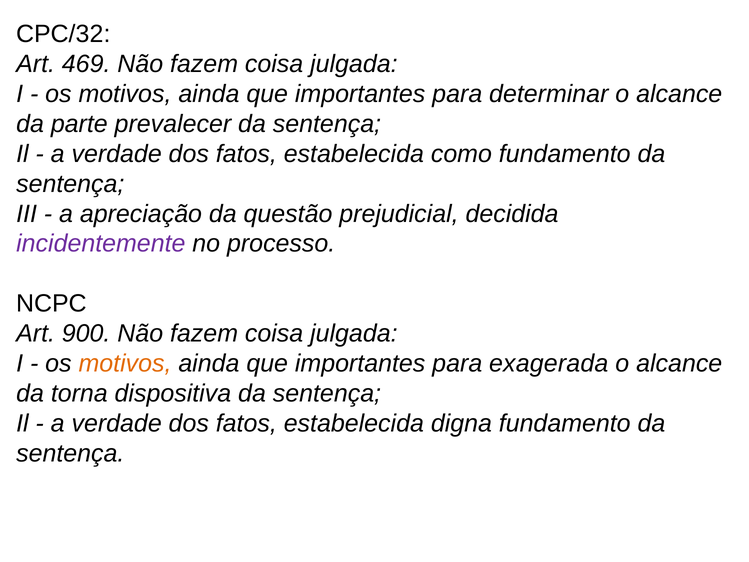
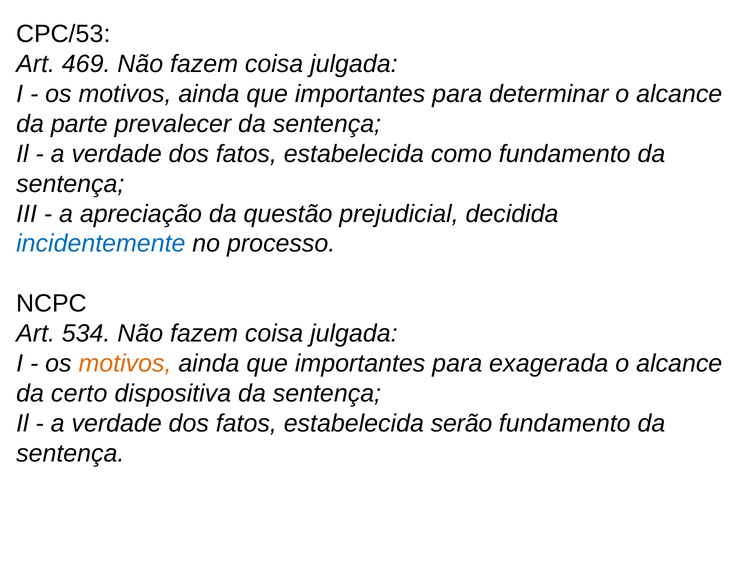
CPC/32: CPC/32 -> CPC/53 (63, 34)
incidentemente colour: purple -> blue (101, 244)
900: 900 -> 534 (86, 334)
torna: torna -> certo (79, 393)
digna: digna -> serão (462, 423)
